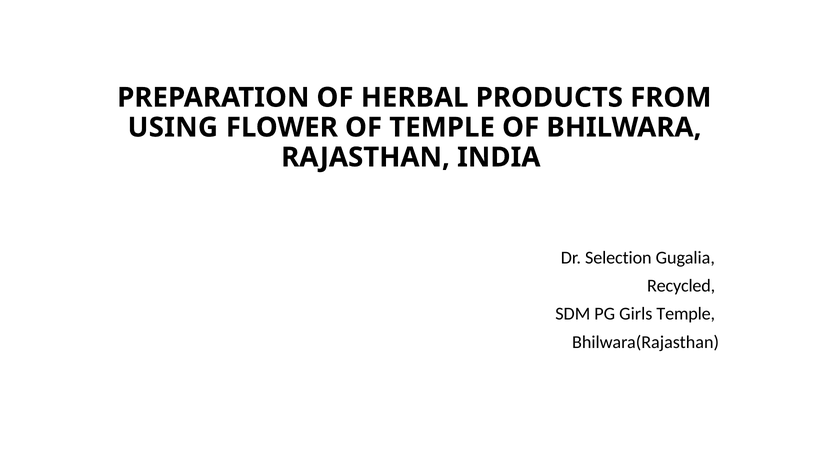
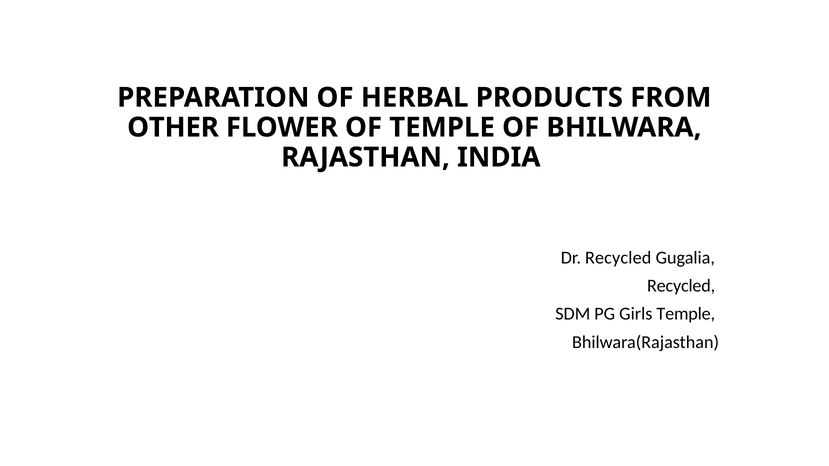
USING: USING -> OTHER (173, 128)
Dr Selection: Selection -> Recycled (618, 258)
